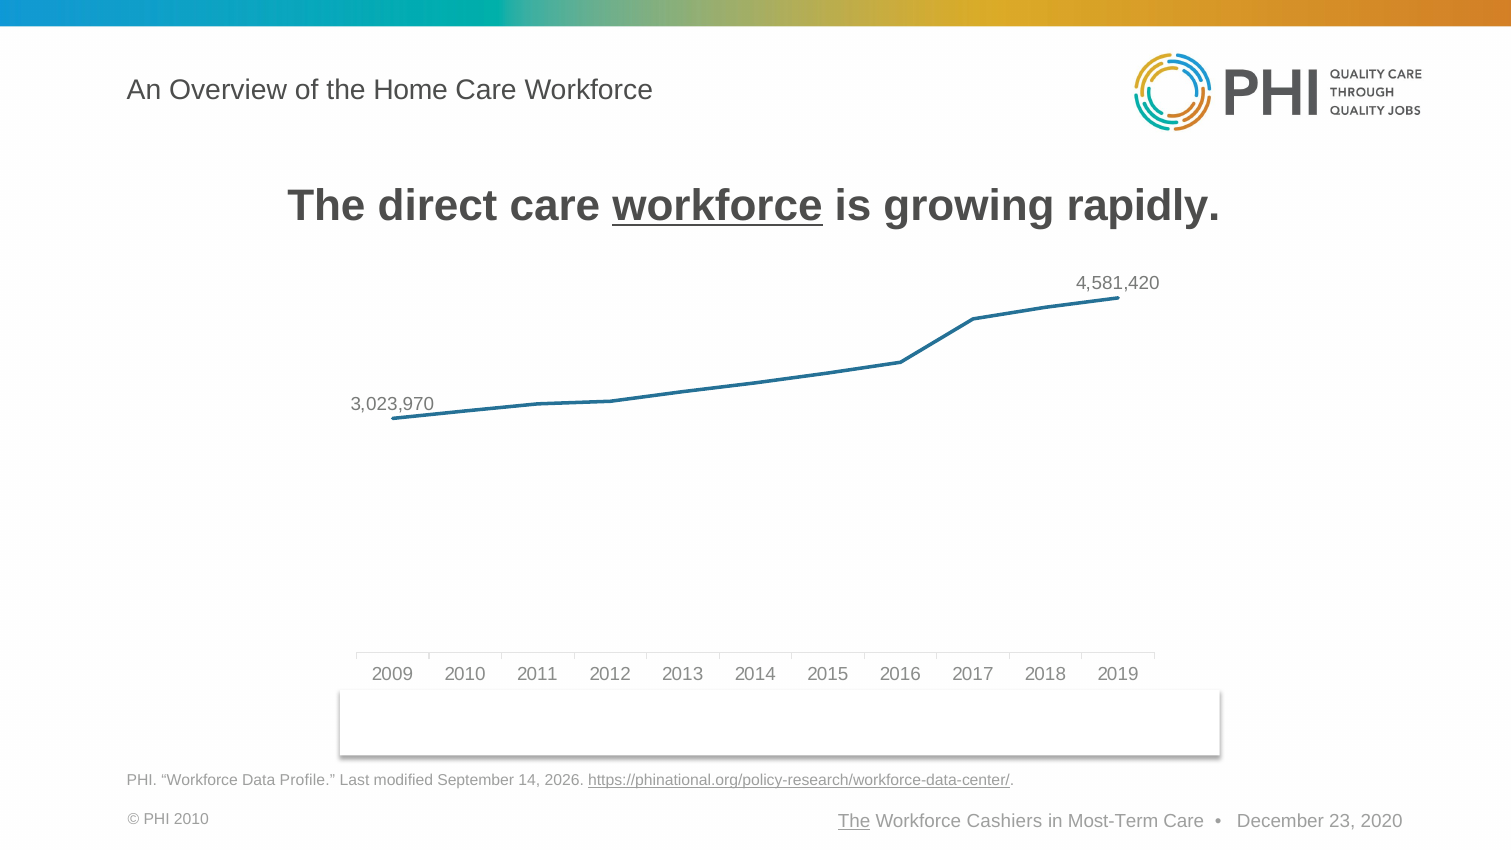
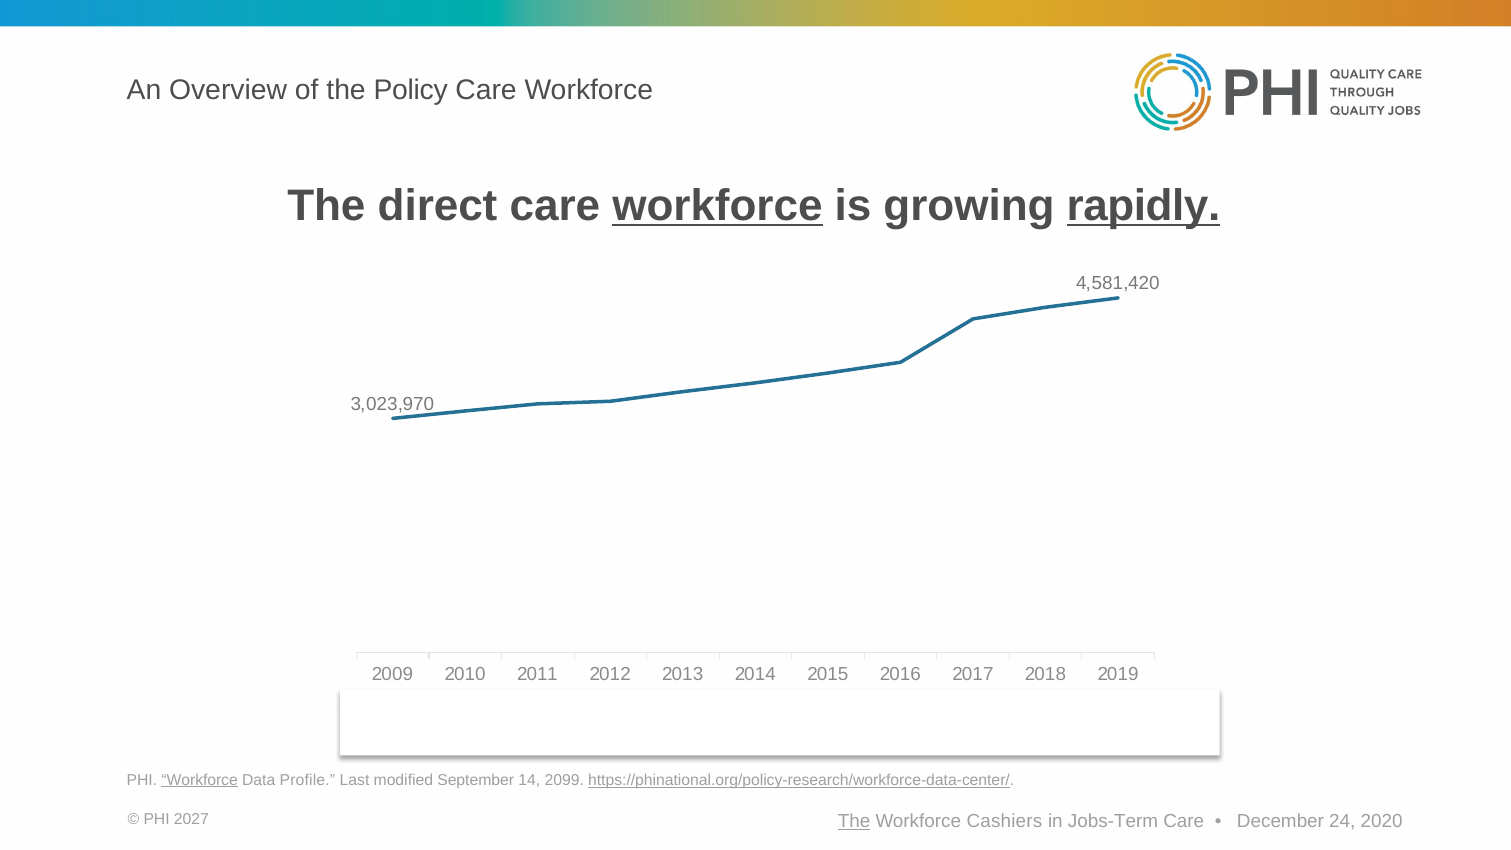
the Home: Home -> Policy (411, 90)
rapidly underline: none -> present (1143, 206)
Workforce underline: none -> present (200, 780)
2026: 2026 -> 2099 (564, 780)
PHI 2010: 2010 -> 2027 (191, 819)
Most-Term: Most-Term -> Jobs-Term (1113, 821)
23: 23 -> 24 (1342, 821)
